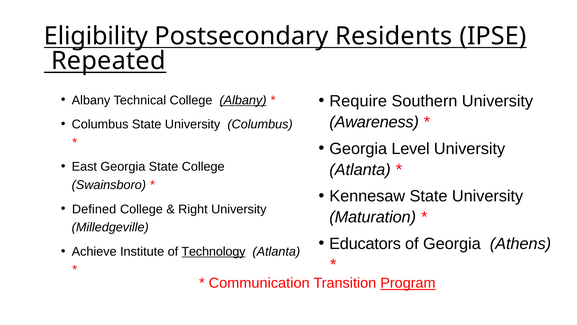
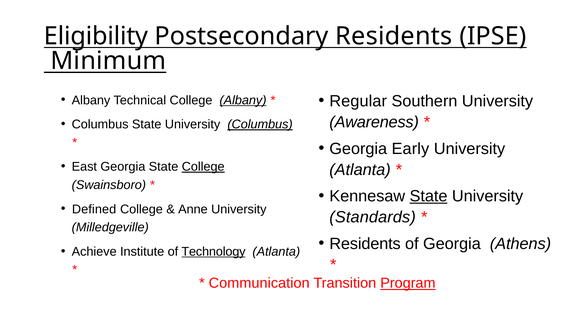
Repeated: Repeated -> Minimum (108, 61)
Require: Require -> Regular (358, 101)
Columbus underline: none -> present (260, 124)
Level: Level -> Early (410, 148)
College underline: none -> present (203, 167)
State underline: none -> present (429, 196)
Right: Right -> Anne (193, 209)
Maturation: Maturation -> Standards (373, 217)
Educators: Educators -> Residents (365, 243)
